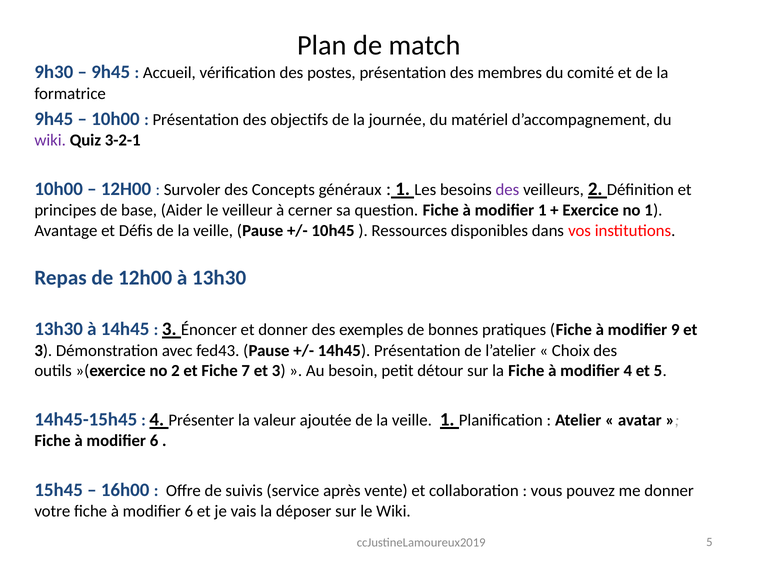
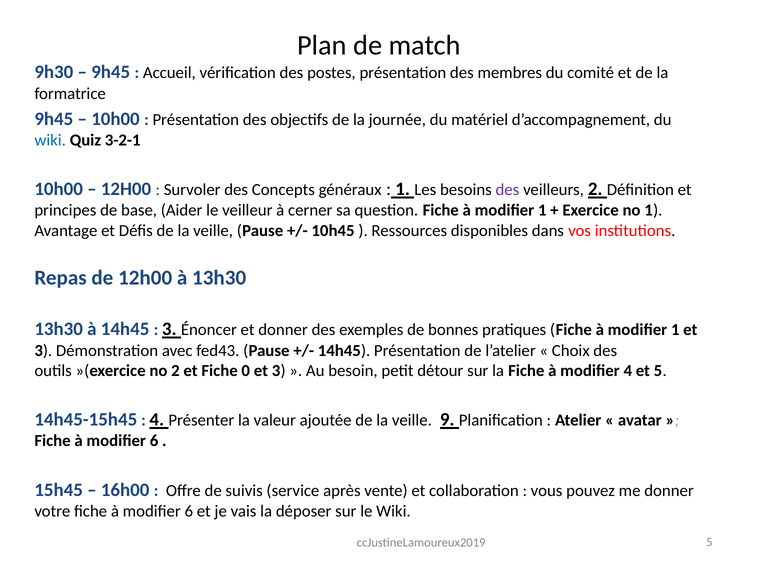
wiki colour: purple -> blue (50, 140)
9: 9 -> 1 (675, 330)
7: 7 -> 0 (246, 371)
veille 1: 1 -> 9 (447, 420)
